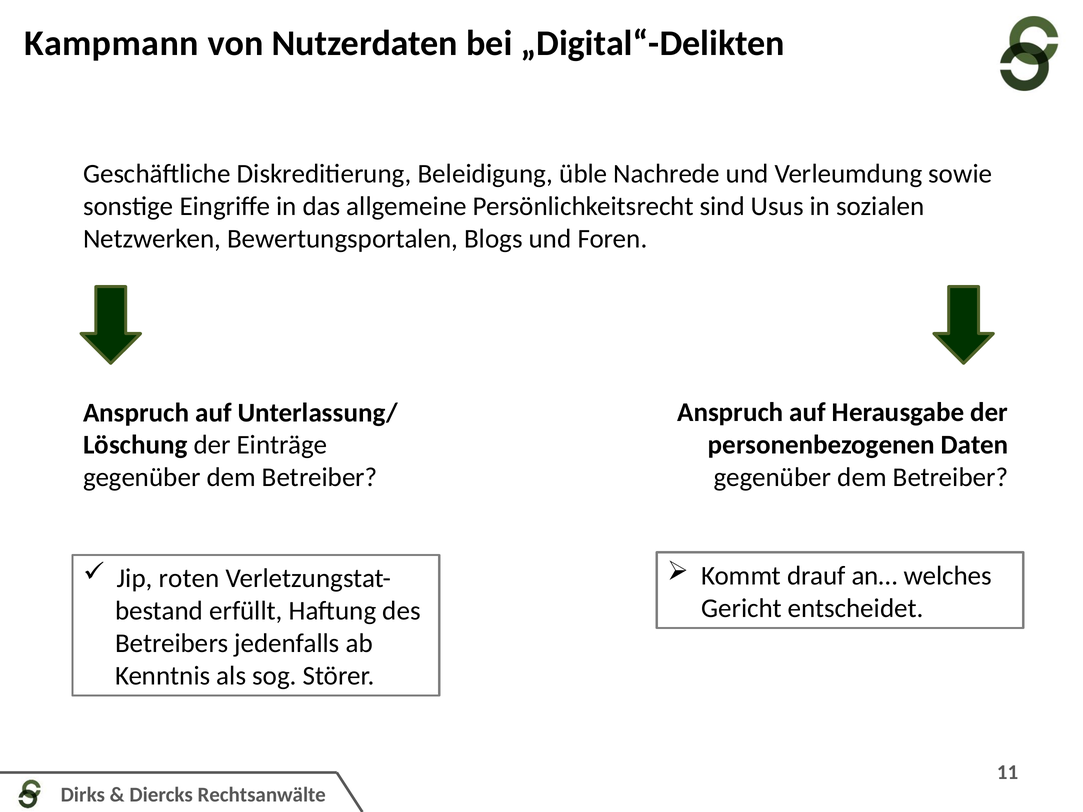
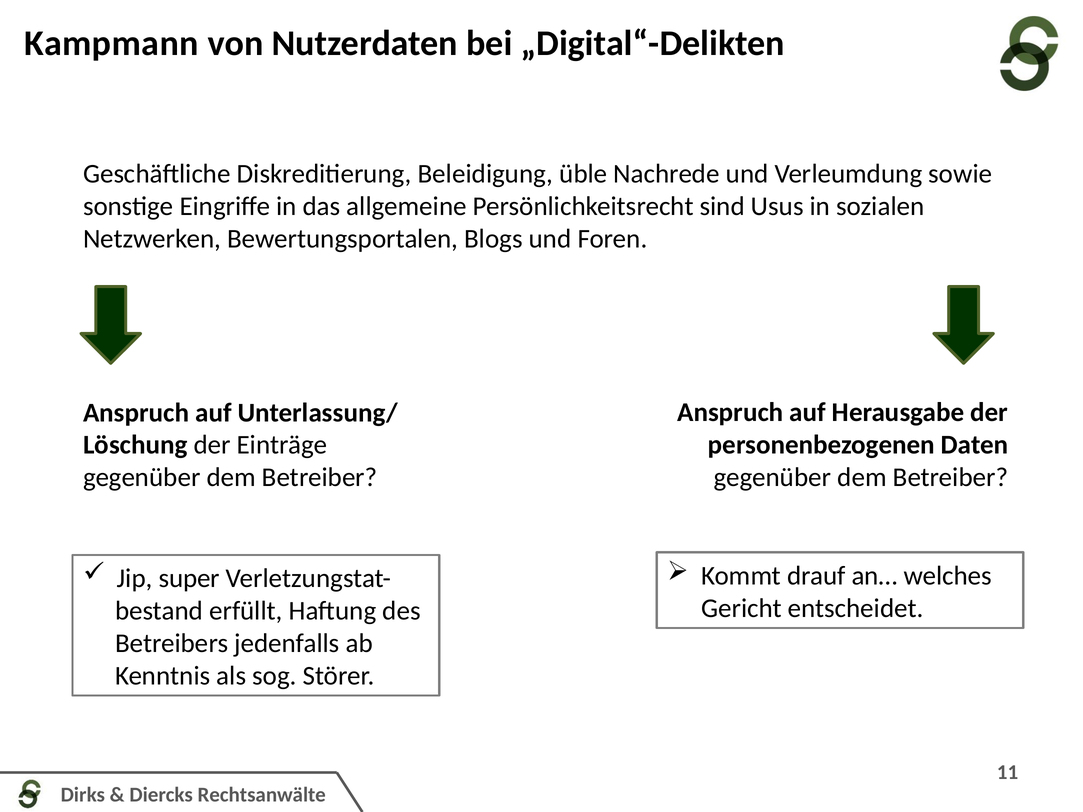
roten: roten -> super (189, 579)
